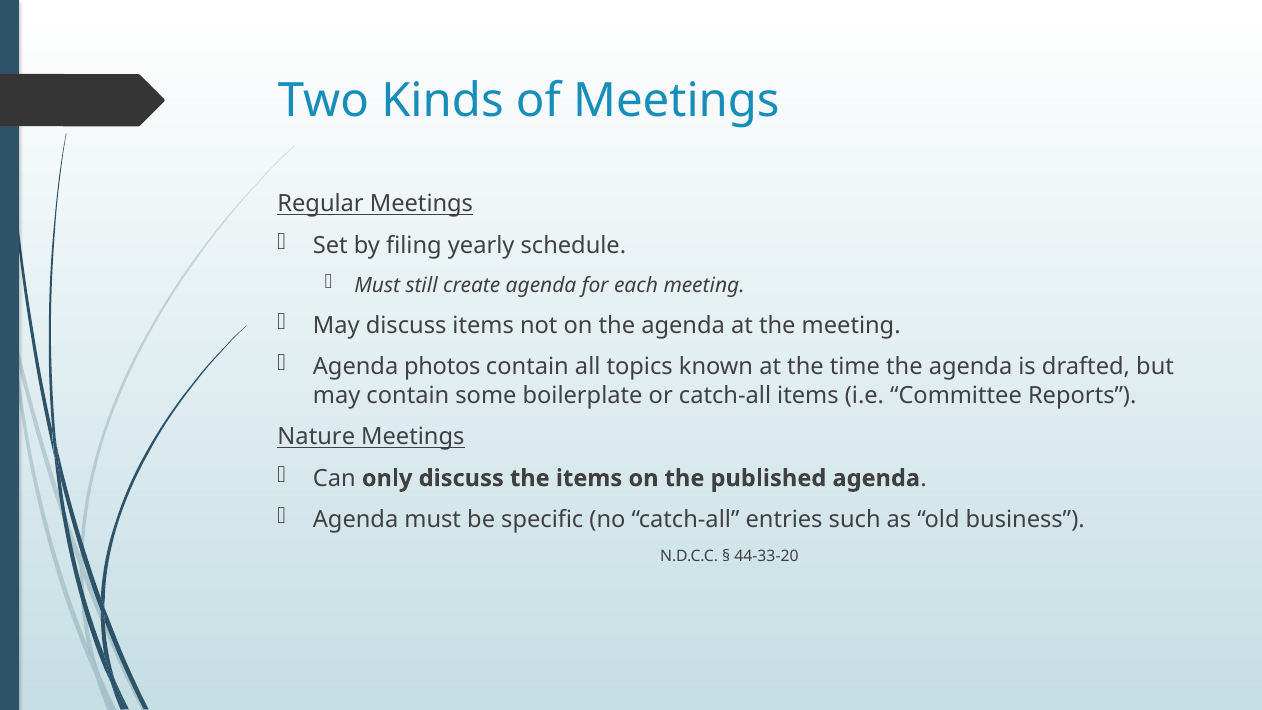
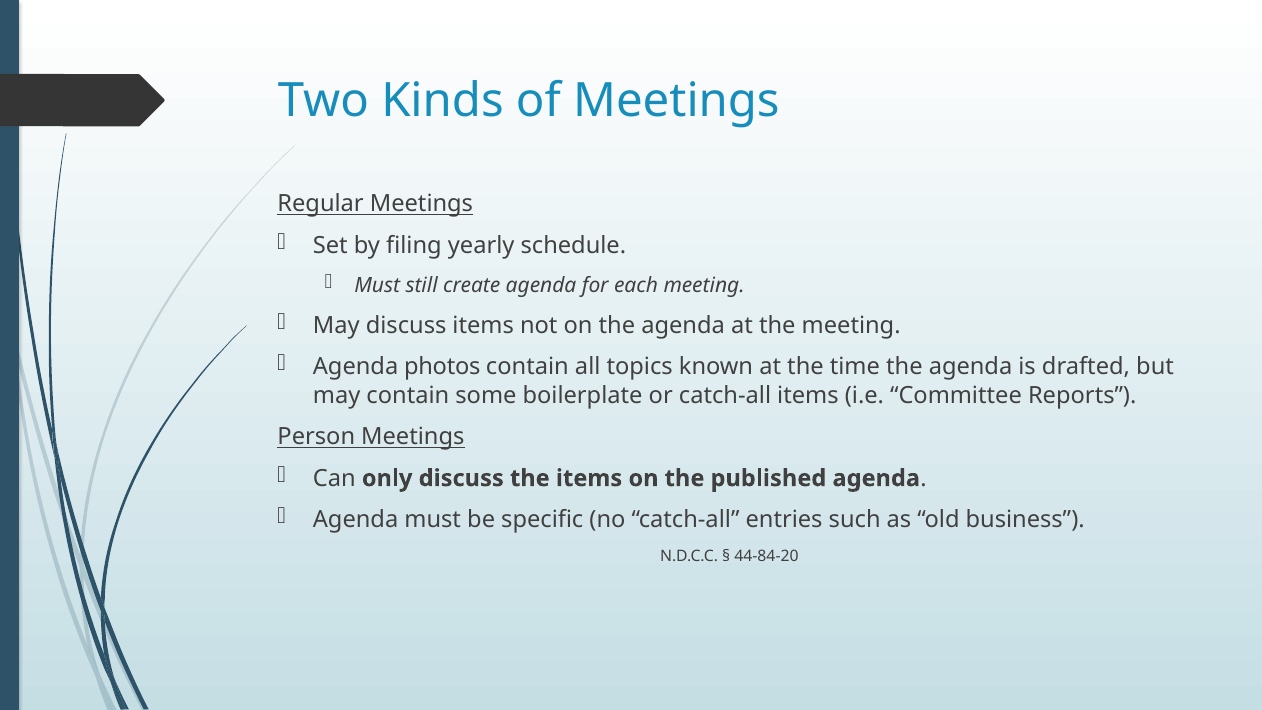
Nature: Nature -> Person (316, 437)
44-33-20: 44-33-20 -> 44-84-20 (766, 556)
